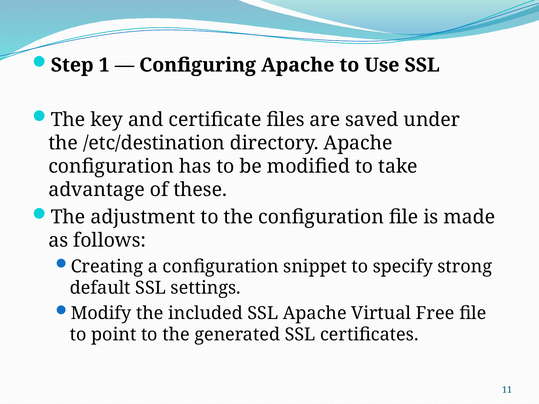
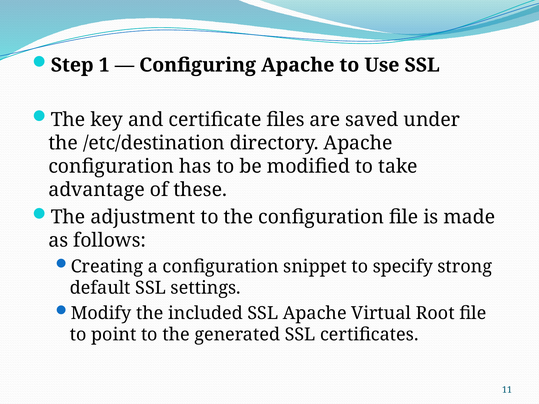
Free: Free -> Root (435, 313)
